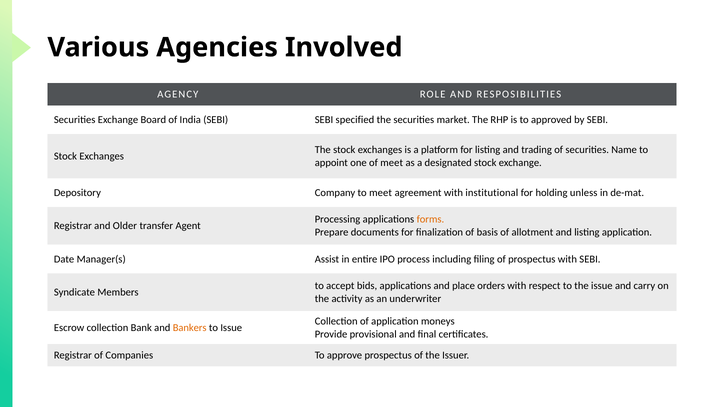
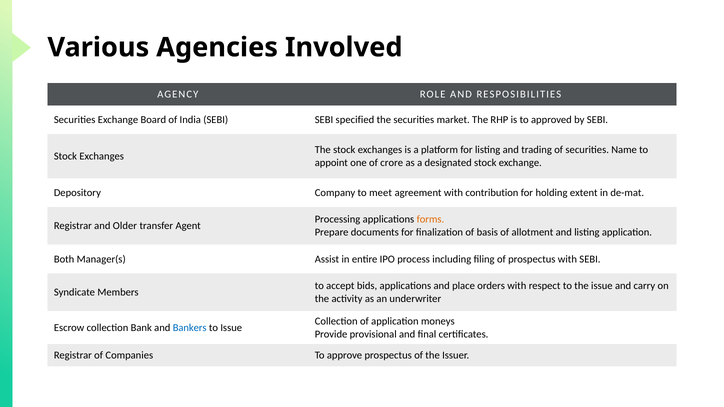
of meet: meet -> crore (392, 163)
institutional: institutional -> contribution (492, 193)
unless: unless -> extent (584, 193)
Date: Date -> Both (64, 259)
Bankers colour: orange -> blue (190, 328)
